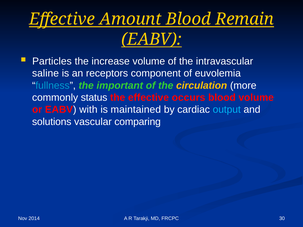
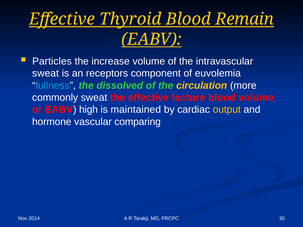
Amount: Amount -> Thyroid (130, 19)
saline: saline -> sweat (45, 73)
important: important -> dissolved (120, 86)
commonly status: status -> sweat (94, 98)
occurs: occurs -> lecture (189, 98)
with: with -> high (88, 110)
output colour: light blue -> yellow (227, 110)
solutions: solutions -> hormone (52, 122)
